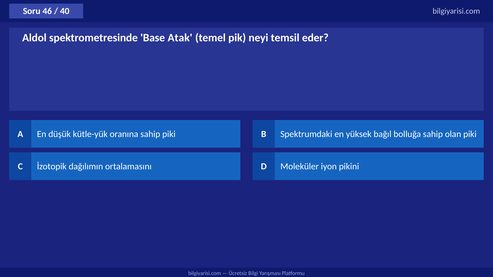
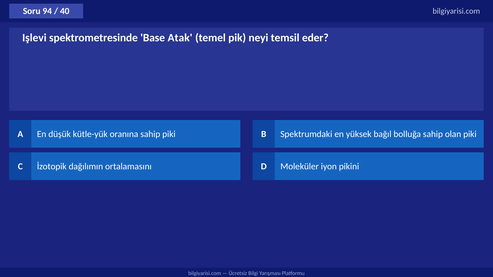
46: 46 -> 94 (47, 11)
Aldol: Aldol -> Işlevi (34, 38)
